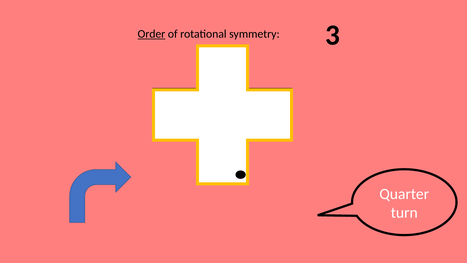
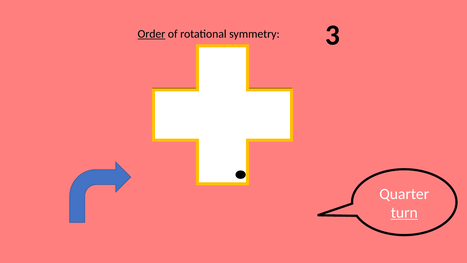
turn underline: none -> present (404, 212)
